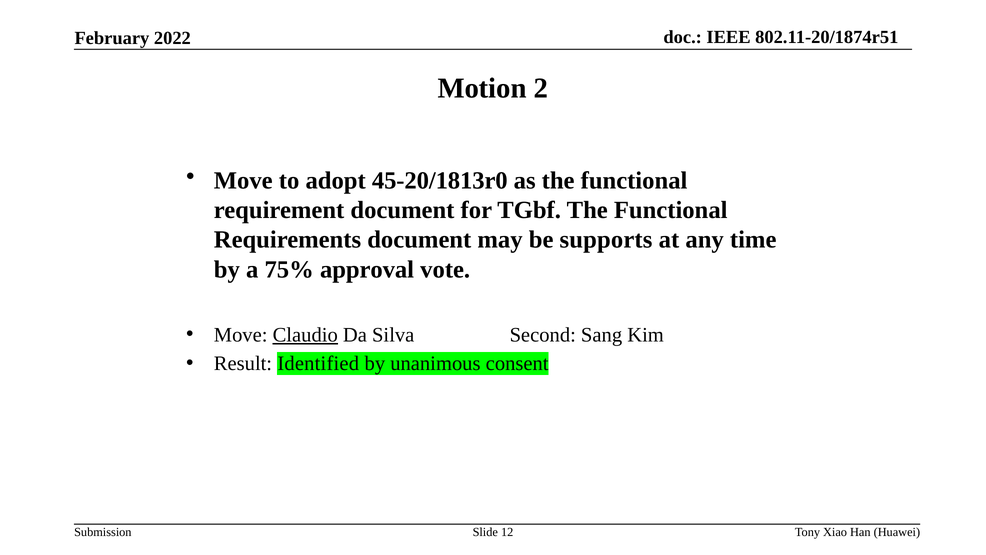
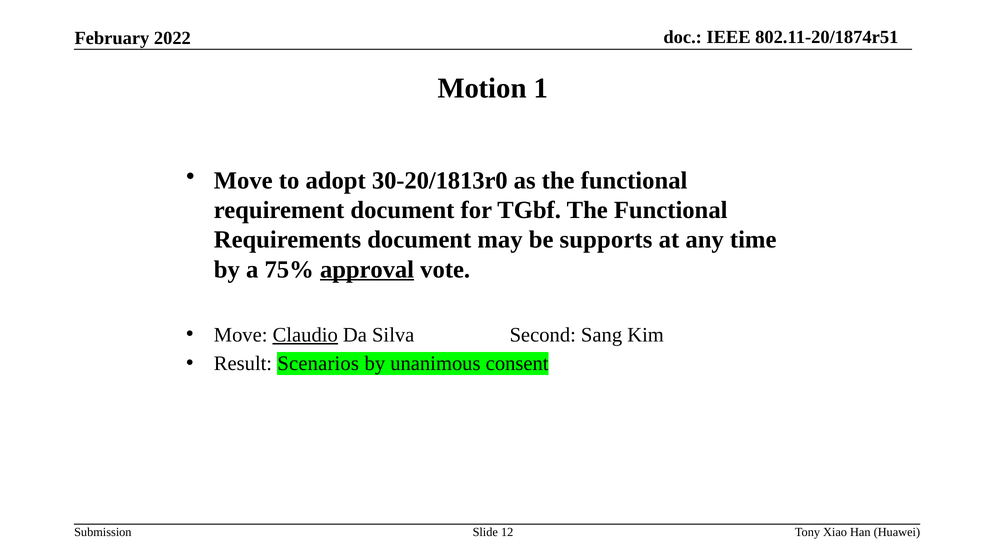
2: 2 -> 1 (541, 88)
45-20/1813r0: 45-20/1813r0 -> 30-20/1813r0 (440, 180)
approval underline: none -> present (367, 269)
Identified: Identified -> Scenarios (318, 363)
